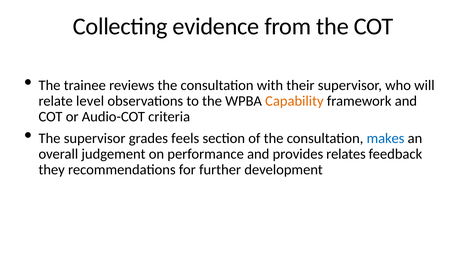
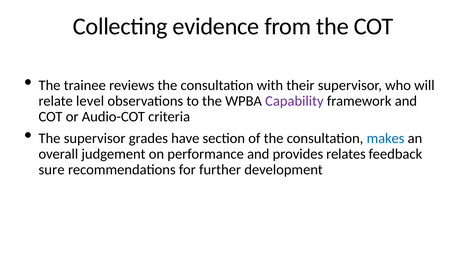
Capability colour: orange -> purple (294, 101)
feels: feels -> have (185, 138)
they: they -> sure (52, 170)
